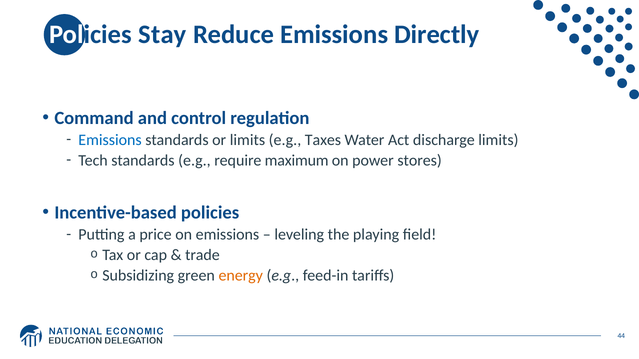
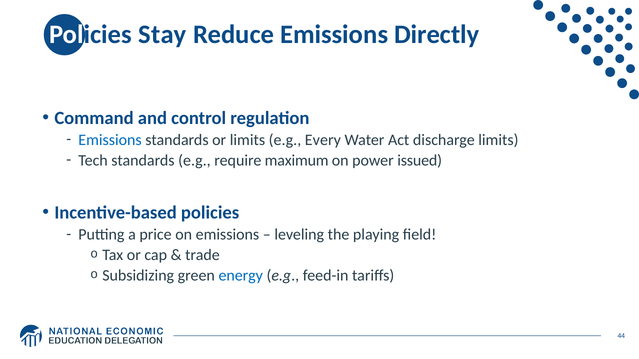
Taxes: Taxes -> Every (323, 140)
stores: stores -> issued (420, 161)
energy colour: orange -> blue (241, 276)
